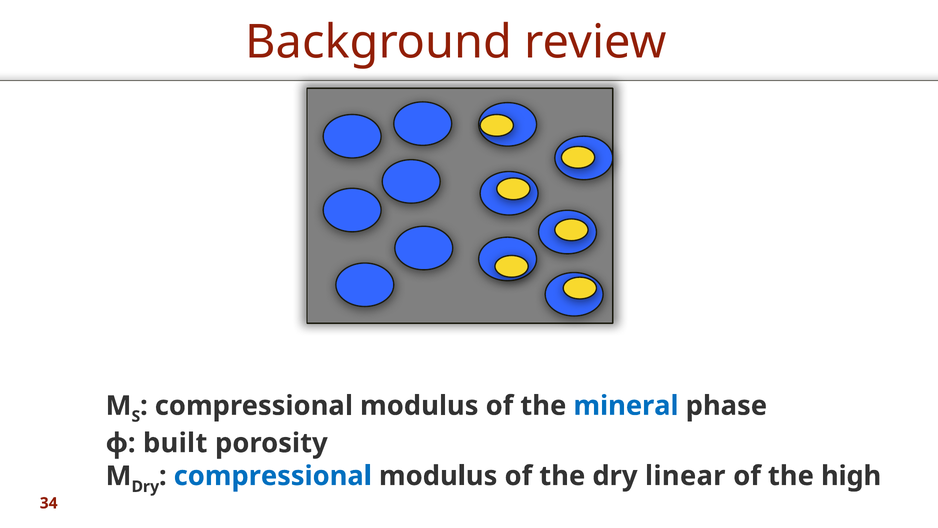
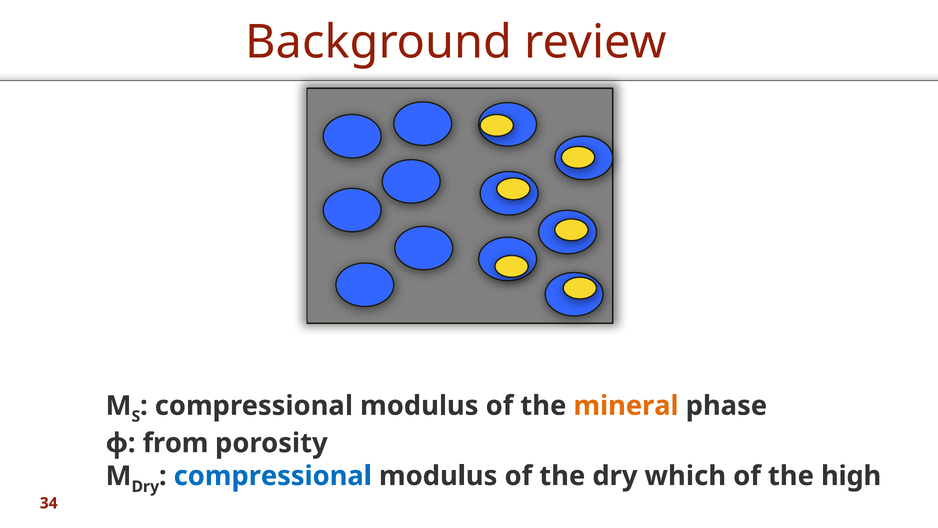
mineral colour: blue -> orange (626, 406)
built: built -> from (175, 443)
linear: linear -> which (685, 476)
